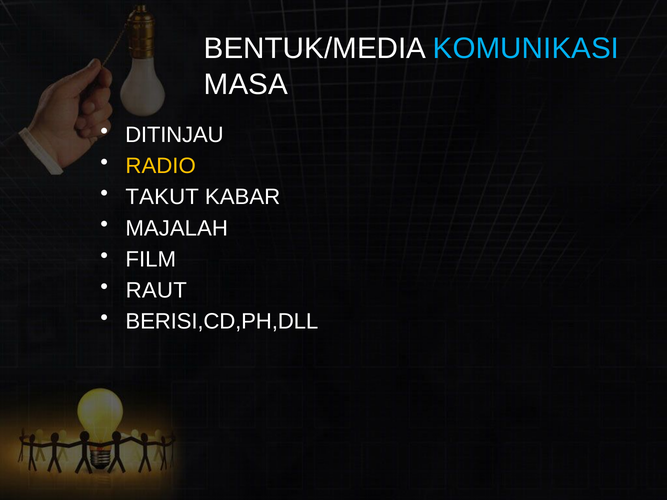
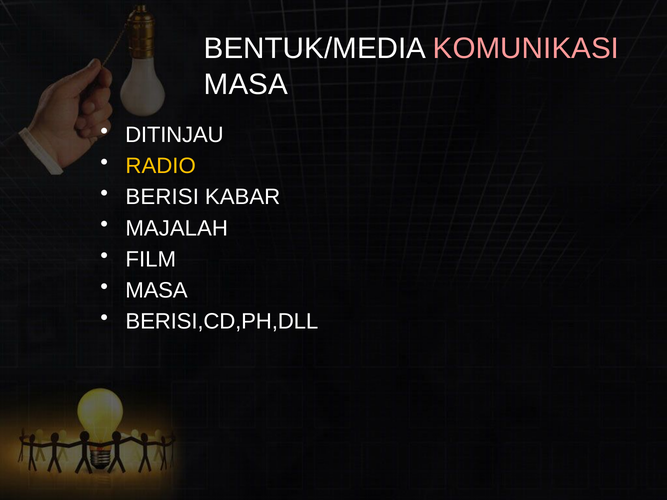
KOMUNIKASI colour: light blue -> pink (526, 49)
TAKUT: TAKUT -> BERISI (162, 197)
RAUT: RAUT -> MASA (156, 291)
